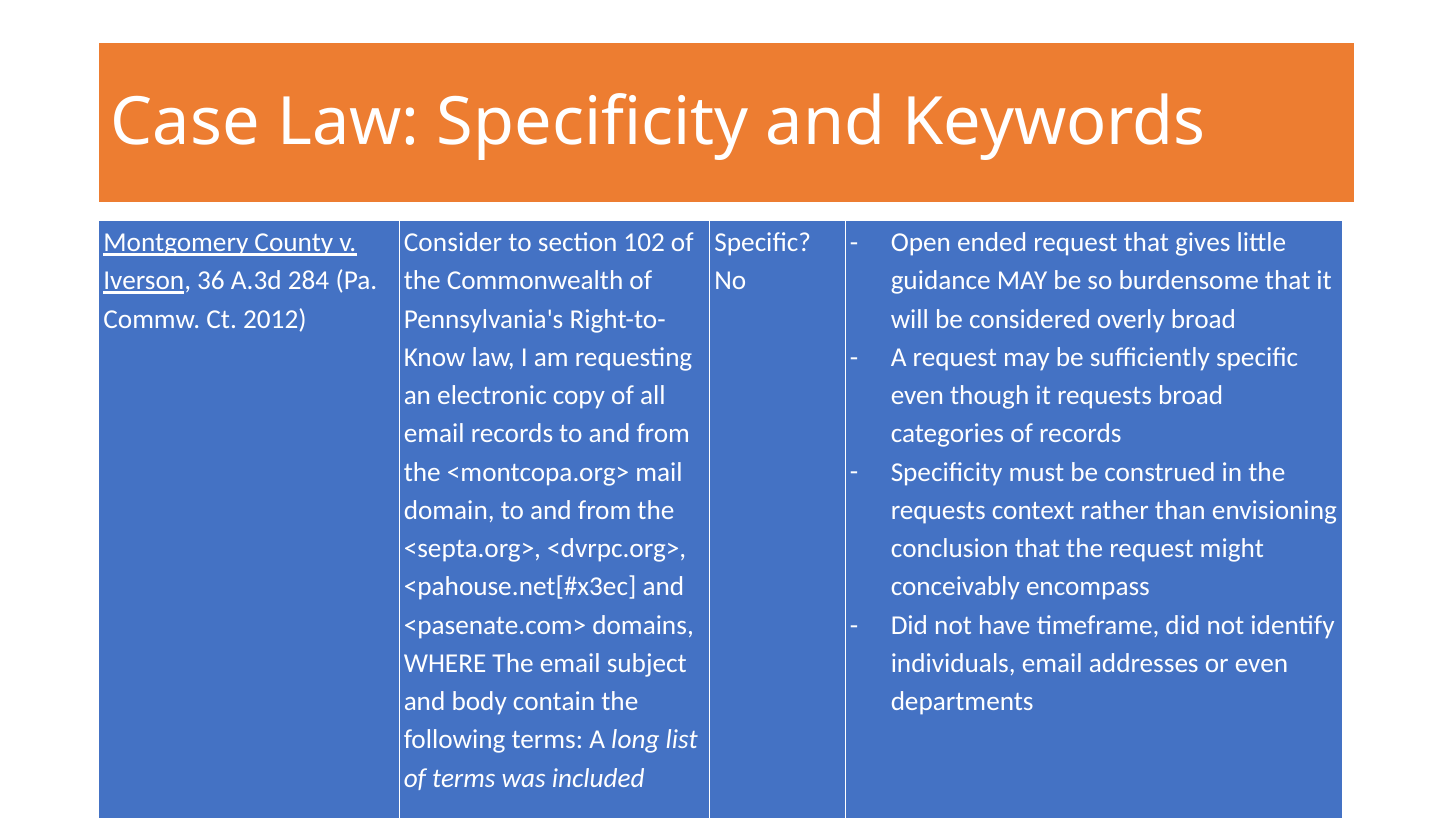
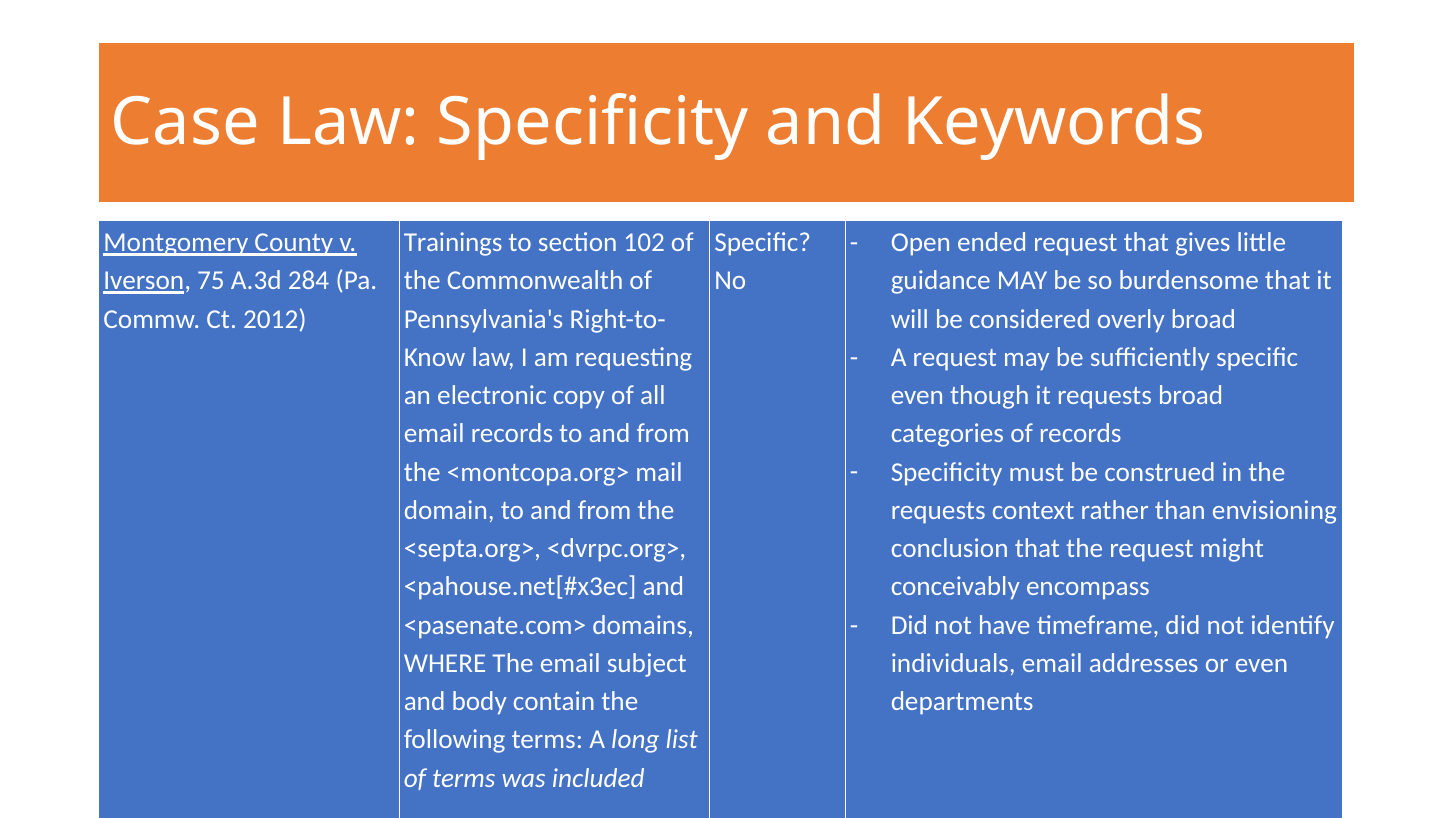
Consider: Consider -> Trainings (453, 242)
36: 36 -> 75 (211, 281)
